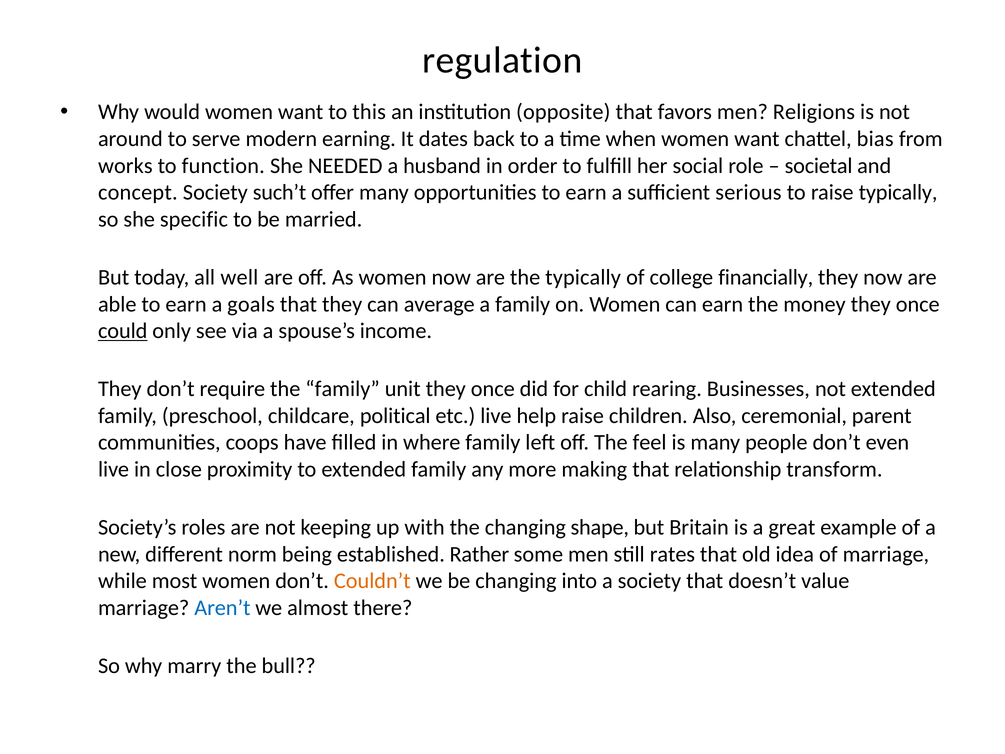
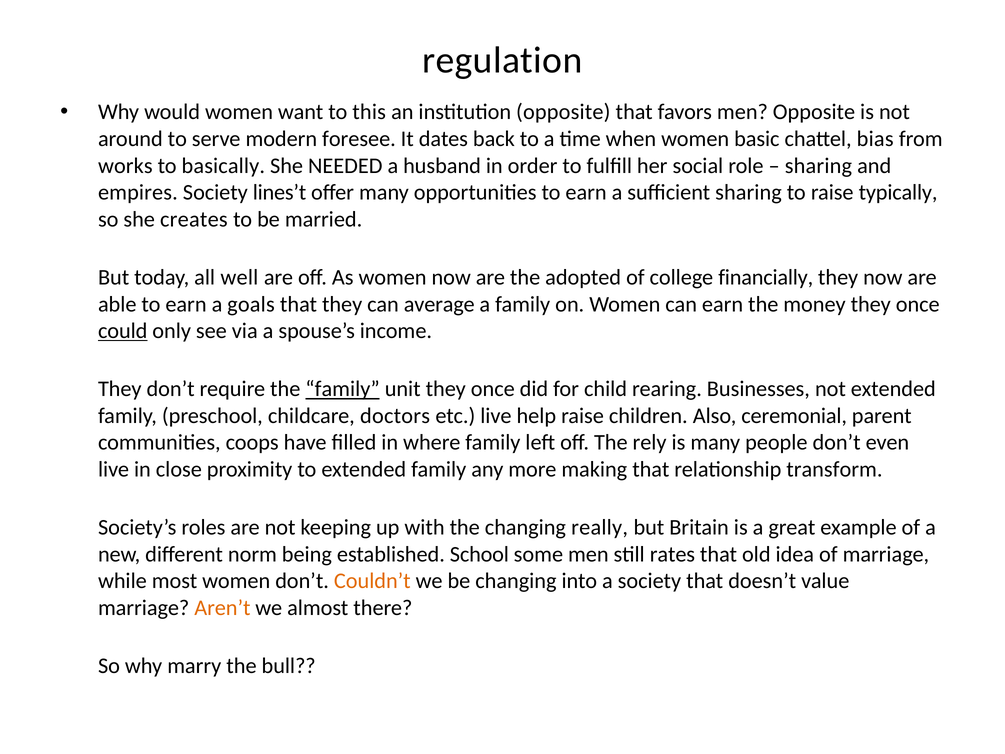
men Religions: Religions -> Opposite (814, 112)
earning: earning -> foresee (359, 139)
when women want: want -> basic (757, 139)
function: function -> basically (223, 166)
societal: societal -> sharing (818, 166)
concept: concept -> empires (138, 192)
such’t: such’t -> lines’t (280, 192)
sufficient serious: serious -> sharing (749, 192)
specific: specific -> creates (194, 219)
the typically: typically -> adopted (583, 277)
family underline: none -> present (343, 389)
political: political -> doctors (395, 416)
feel: feel -> rely (650, 442)
shape: shape -> really (600, 527)
Rather: Rather -> School (479, 554)
Aren’t colour: blue -> orange (222, 608)
